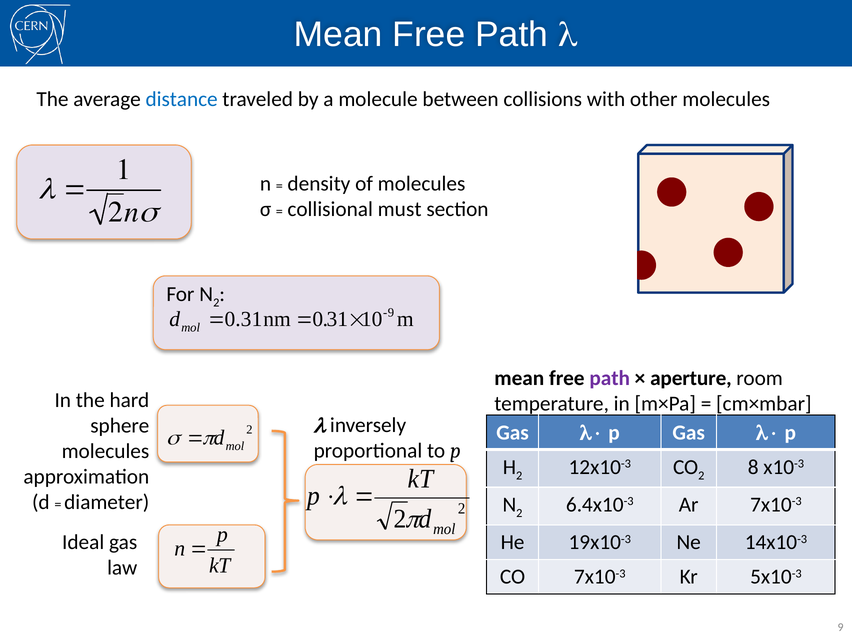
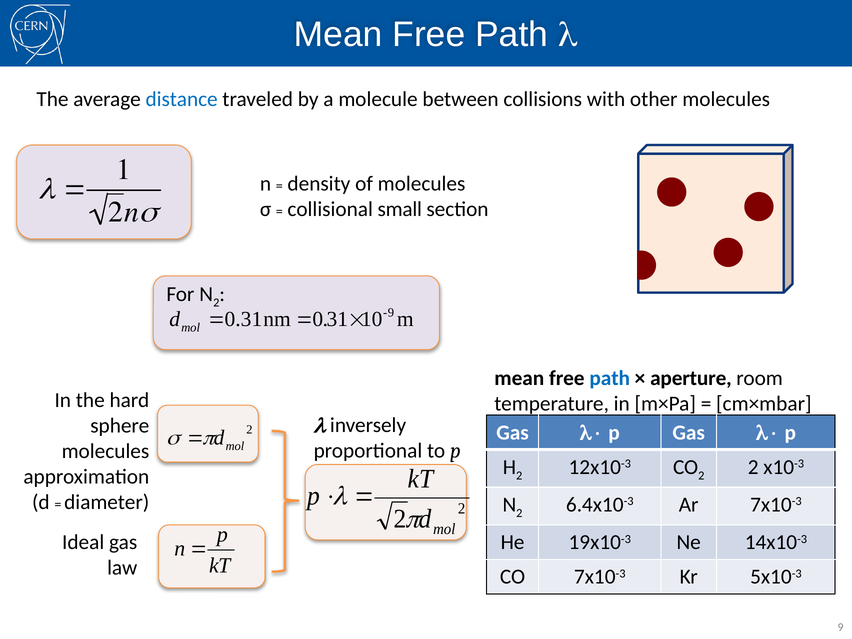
must: must -> small (400, 209)
path colour: purple -> blue (610, 378)
8: 8 -> 2 (753, 467)
